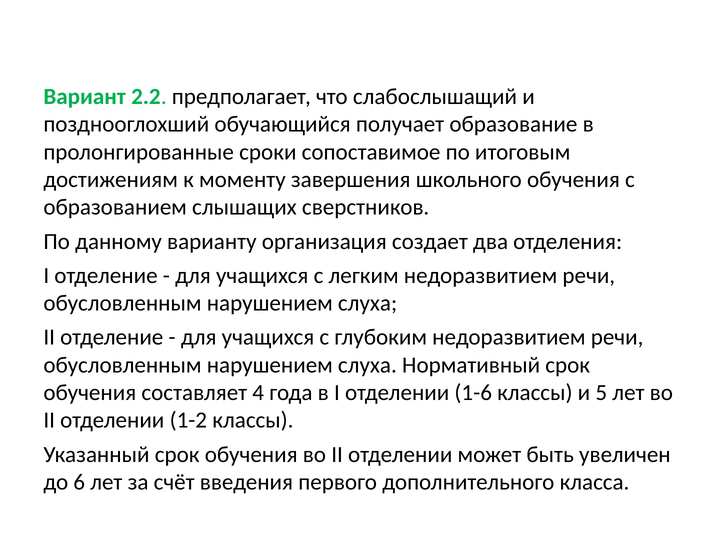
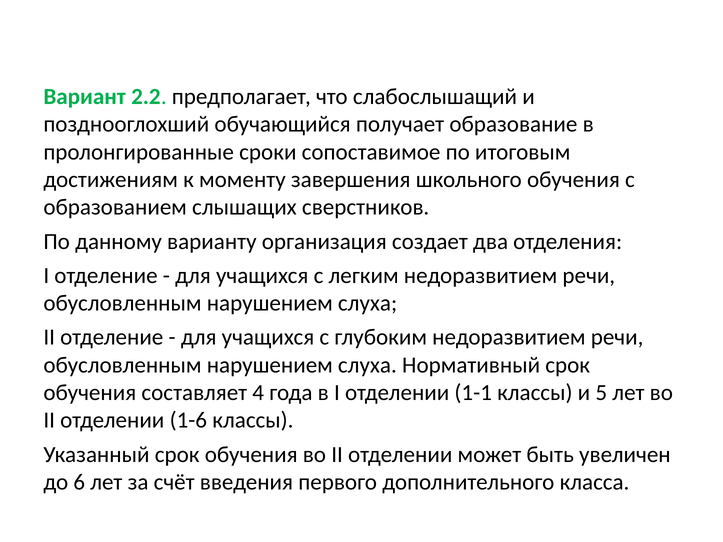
1-6: 1-6 -> 1-1 (473, 393)
1-2: 1-2 -> 1-6 (188, 421)
